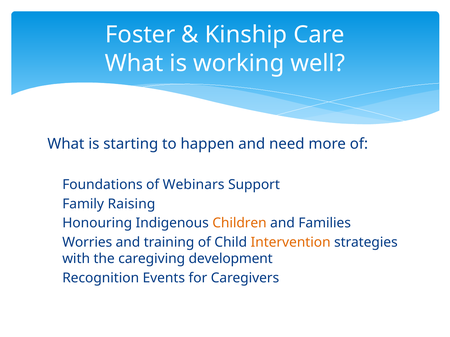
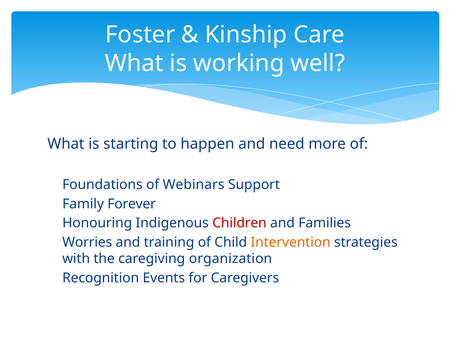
Raising: Raising -> Forever (132, 204)
Children colour: orange -> red (240, 223)
development: development -> organization (231, 259)
